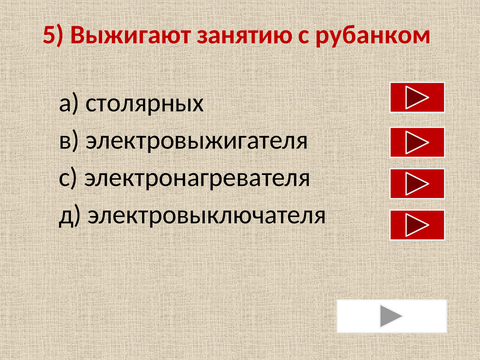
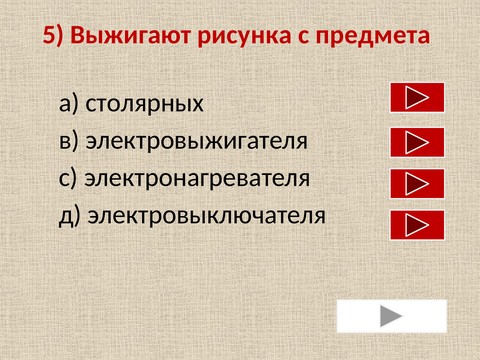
занятию: занятию -> рисунка (245, 35)
рубанком: рубанком -> предмета (373, 35)
